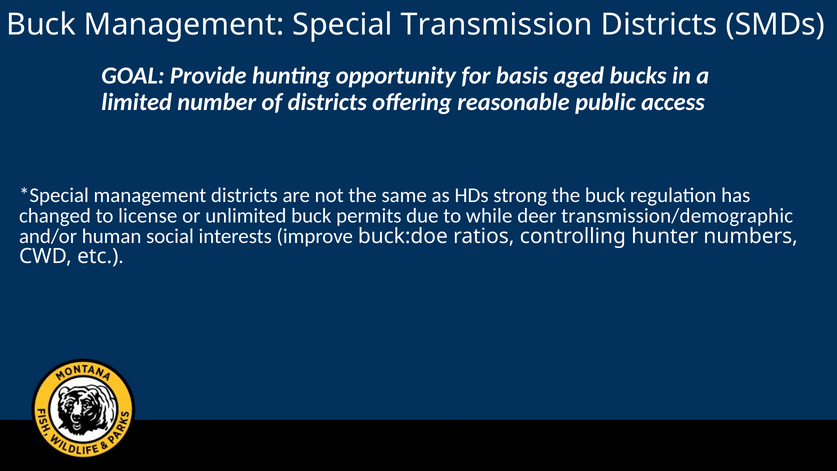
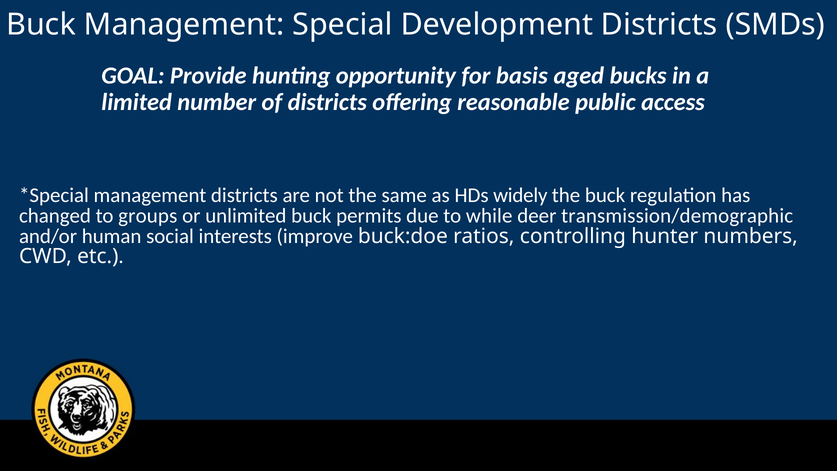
Transmission: Transmission -> Development (497, 25)
strong: strong -> widely (520, 195)
license: license -> groups (148, 216)
